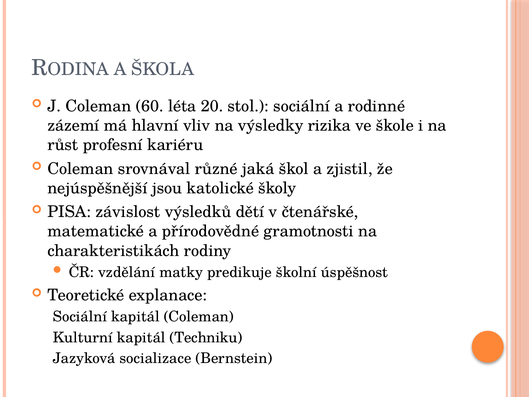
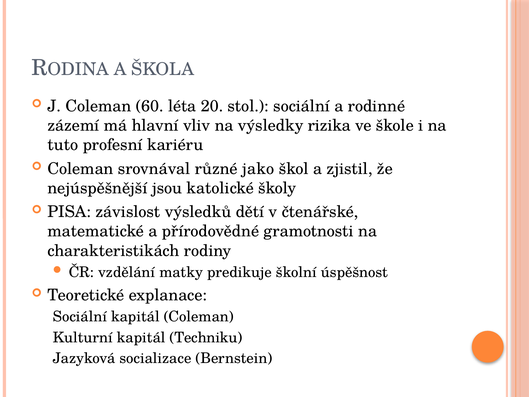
růst: růst -> tuto (63, 145)
jaká: jaká -> jako (258, 169)
